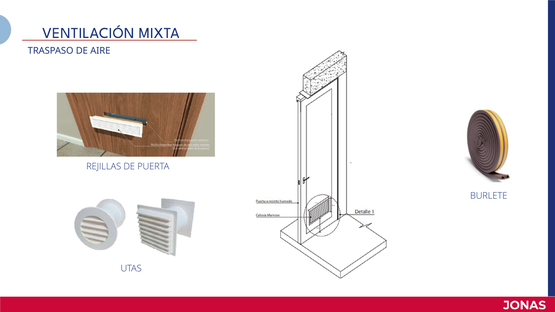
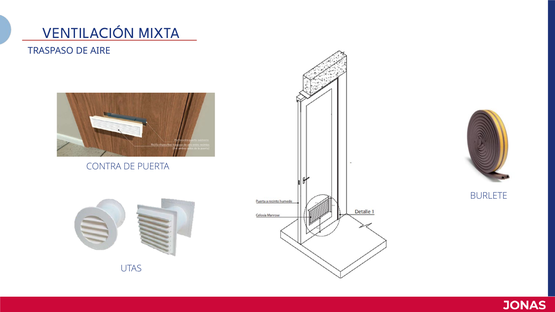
REJILLAS: REJILLAS -> CONTRA (104, 167)
